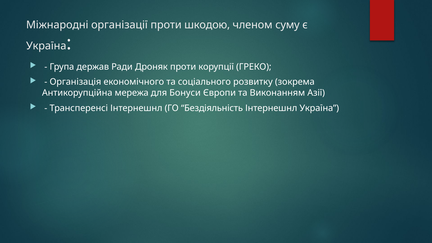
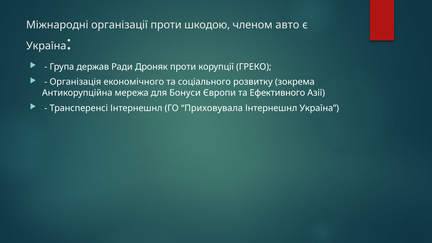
суму: суму -> авто (287, 25)
Виконанням: Виконанням -> Ефективного (277, 93)
Бездіяльність: Бездіяльність -> Приховувала (212, 108)
